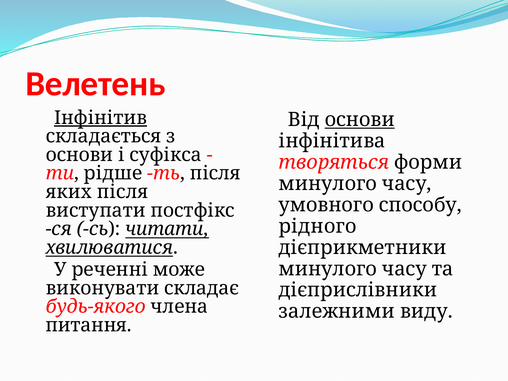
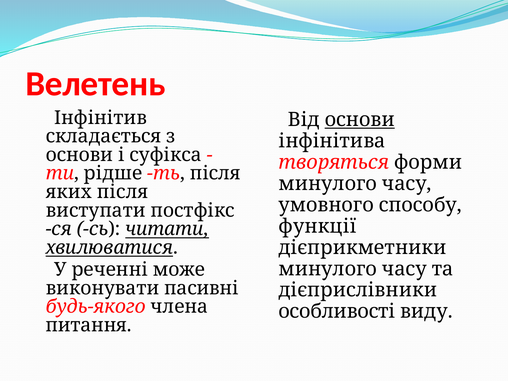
Інфінітив underline: present -> none (101, 118)
рідного: рідного -> функції (318, 226)
складає: складає -> пасивні (202, 288)
залежними: залежними -> особливості (337, 311)
